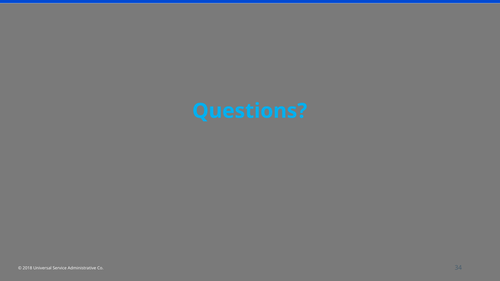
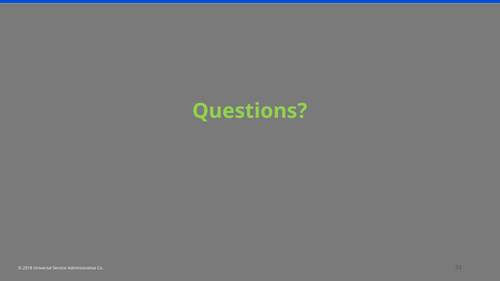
Questions colour: light blue -> light green (250, 111)
